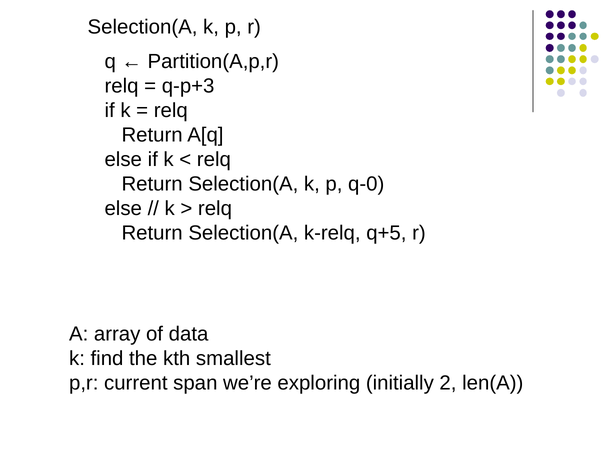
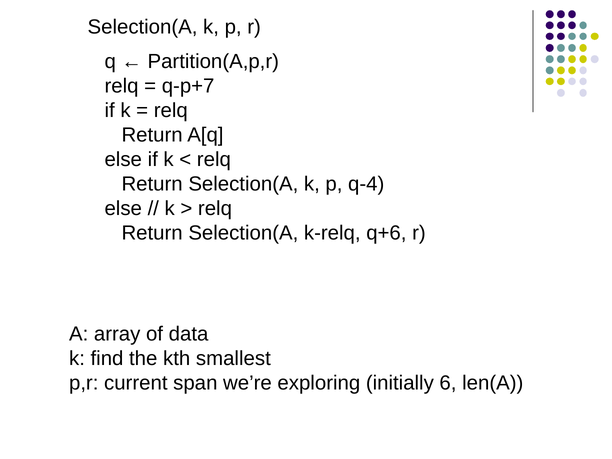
q-p+3: q-p+3 -> q-p+7 (188, 86)
q-0: q-0 -> q-4 (366, 184)
q+5: q+5 -> q+6 (386, 233)
2: 2 -> 6 (448, 383)
